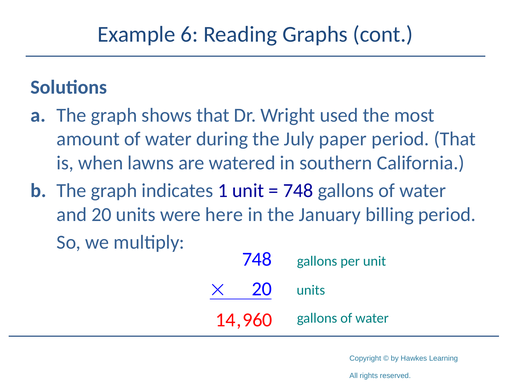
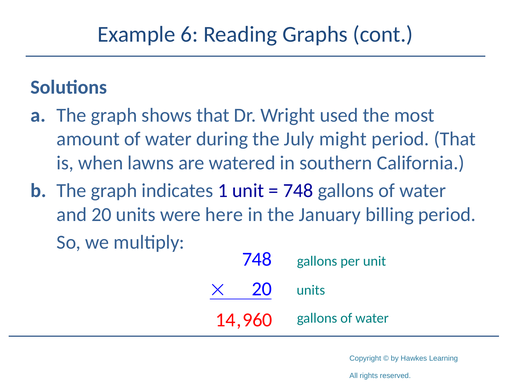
paper: paper -> might (343, 139)
